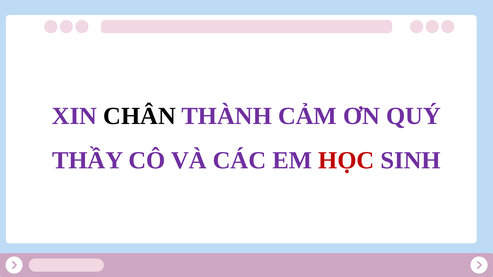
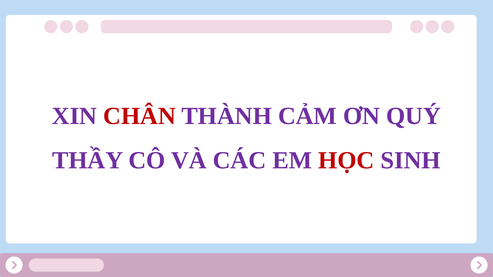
CHÂN colour: black -> red (140, 116)
